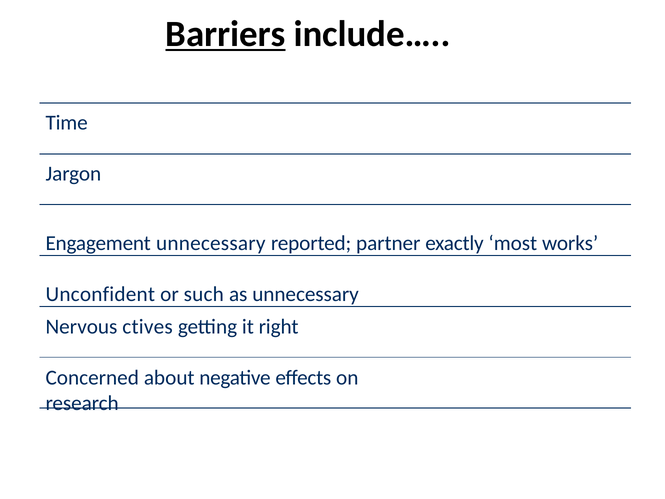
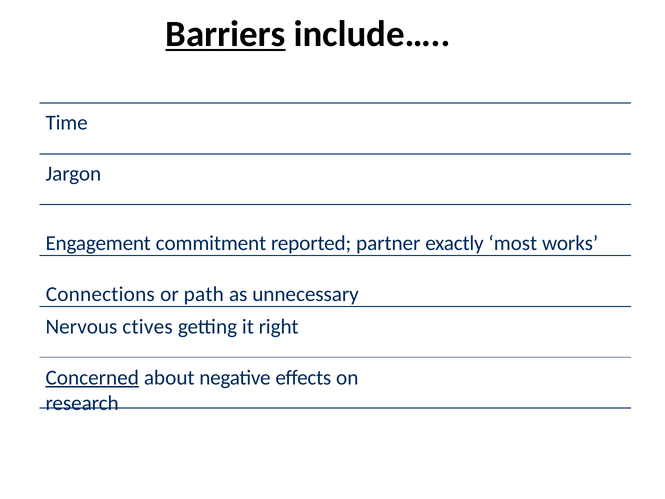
Engagement unnecessary: unnecessary -> commitment (211, 243)
Unconfident: Unconfident -> Connections (100, 294)
such: such -> path (204, 294)
Concerned underline: none -> present (92, 377)
